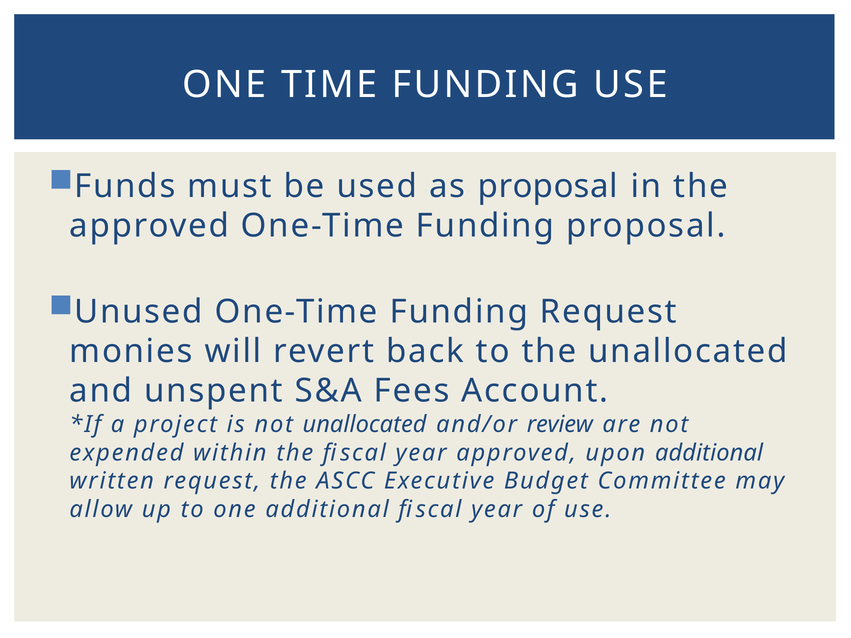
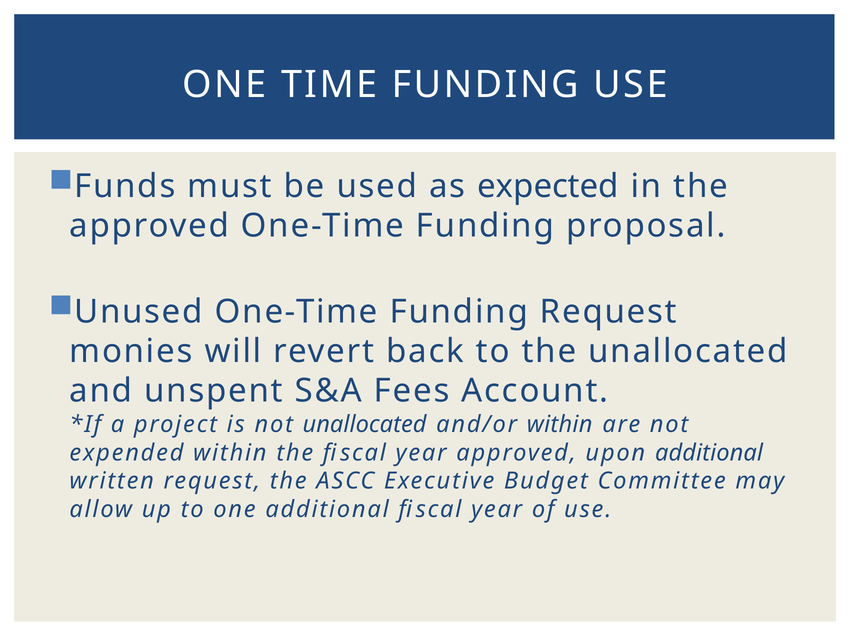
as proposal: proposal -> expected (548, 186)
and/or review: review -> within (560, 425)
